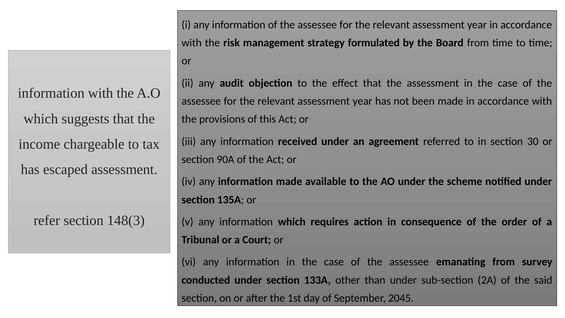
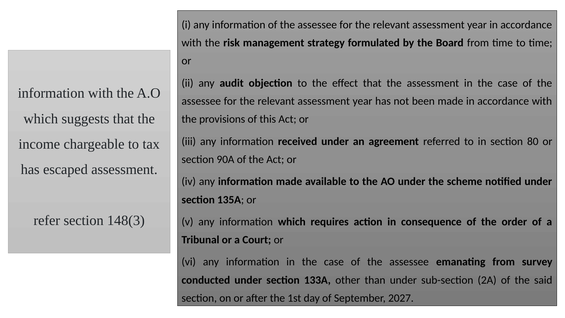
30: 30 -> 80 (533, 141)
2045: 2045 -> 2027 (401, 298)
